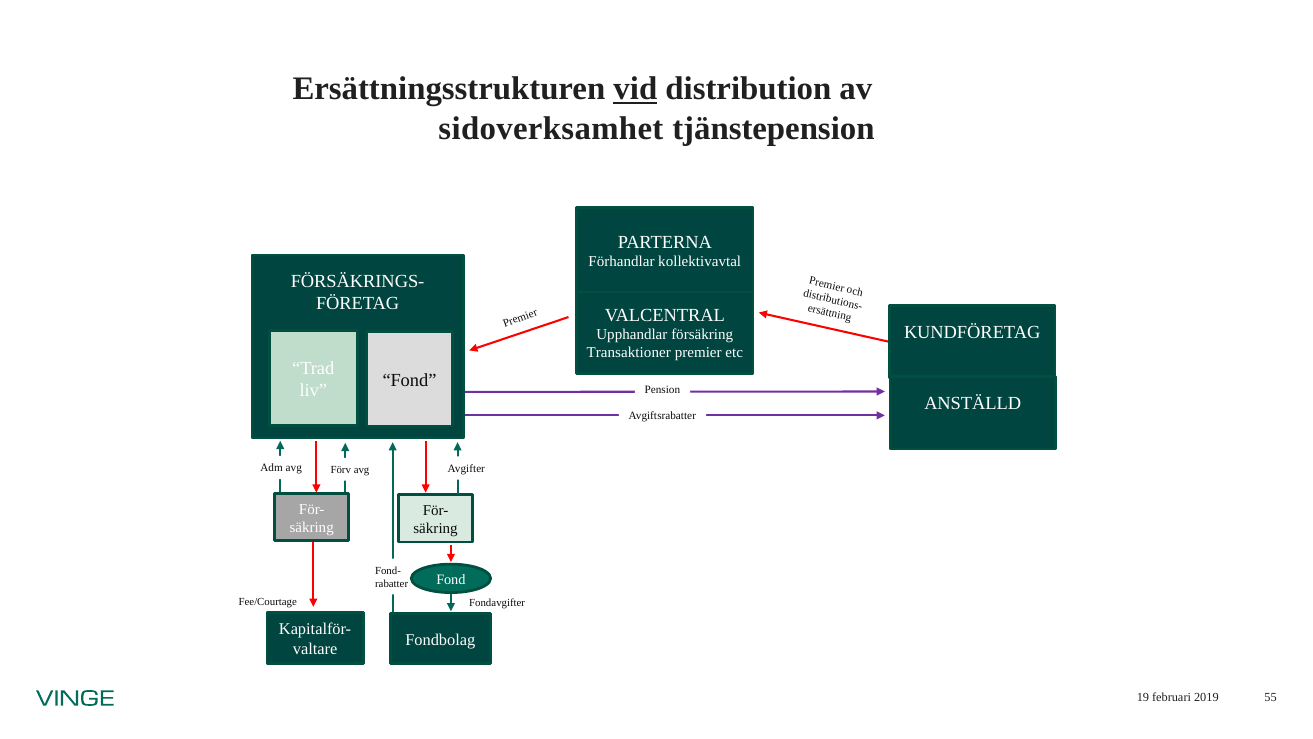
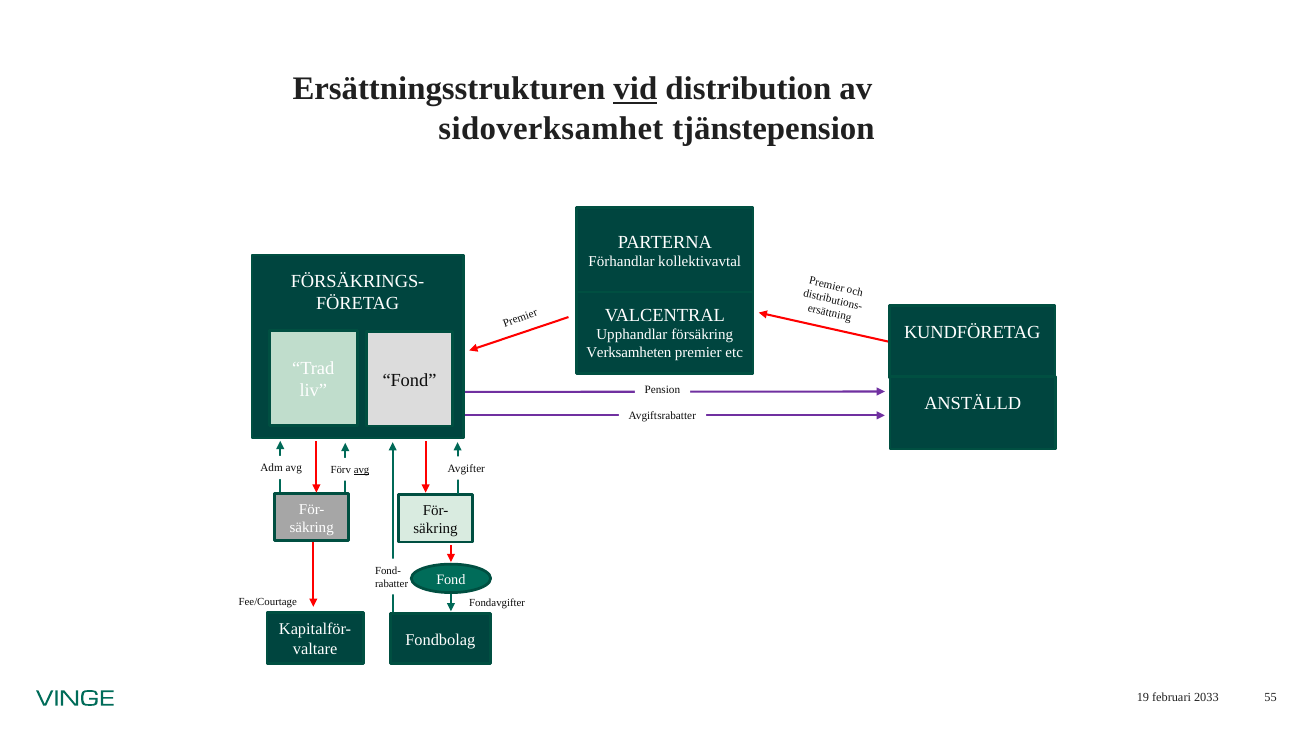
Transaktioner: Transaktioner -> Verksamheten (629, 353)
avg underline: none -> present (362, 470)
2019: 2019 -> 2033 (1206, 697)
